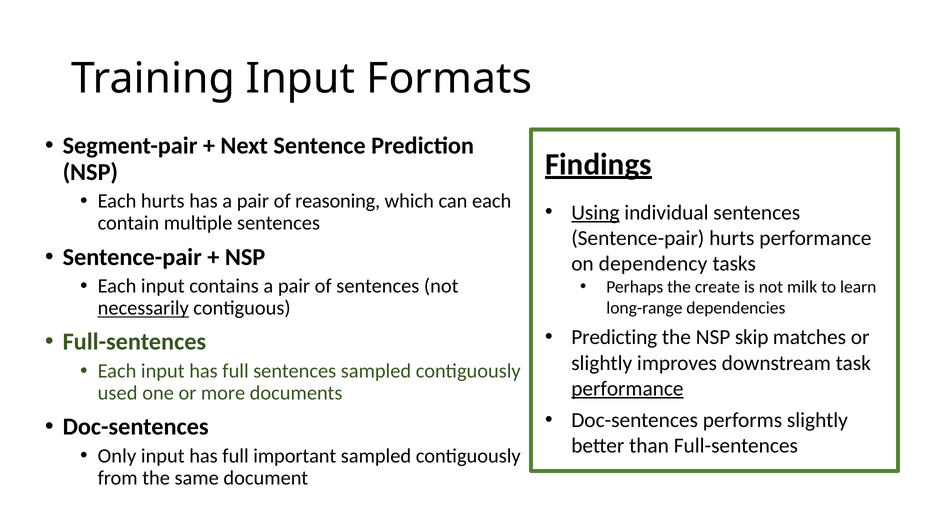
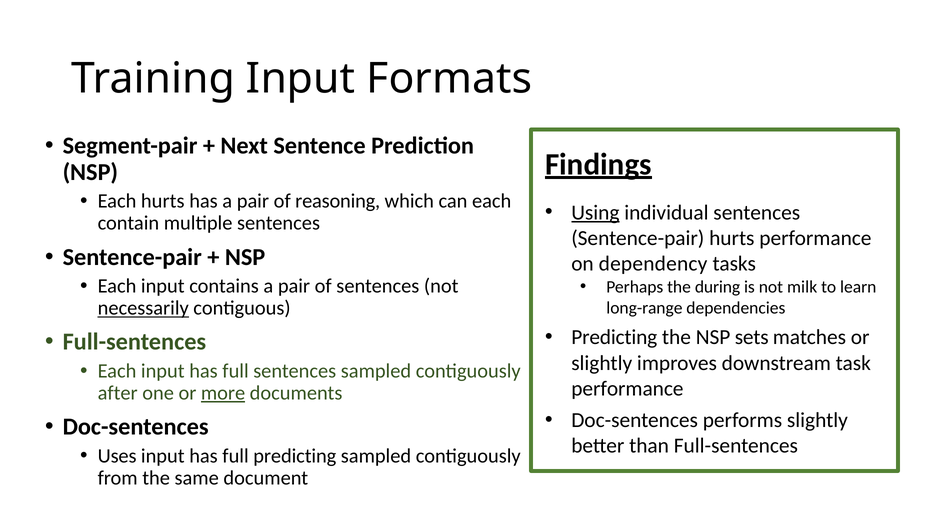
create: create -> during (718, 287)
skip: skip -> sets (752, 338)
performance underline: present -> none (627, 389)
used: used -> after (118, 393)
more underline: none -> present (223, 393)
Only: Only -> Uses (117, 456)
full important: important -> predicting (295, 456)
